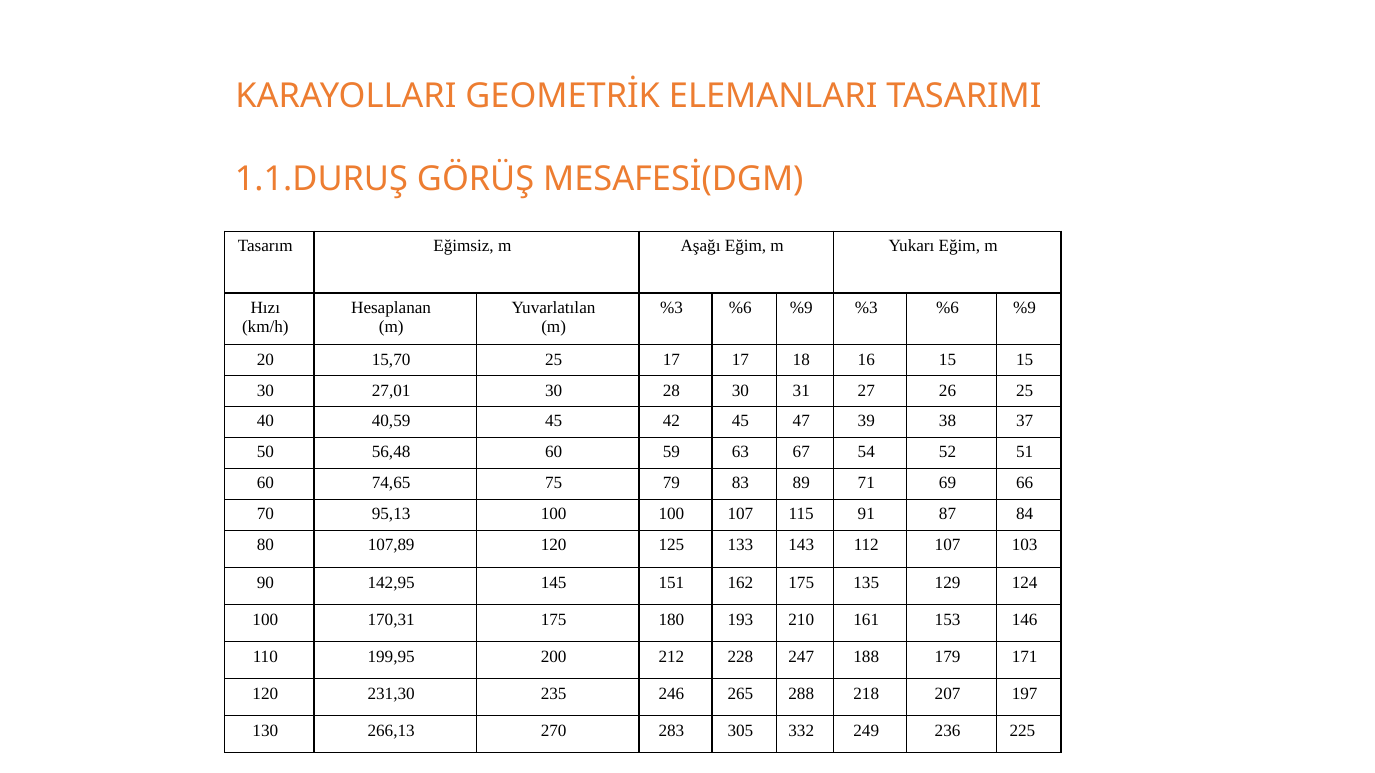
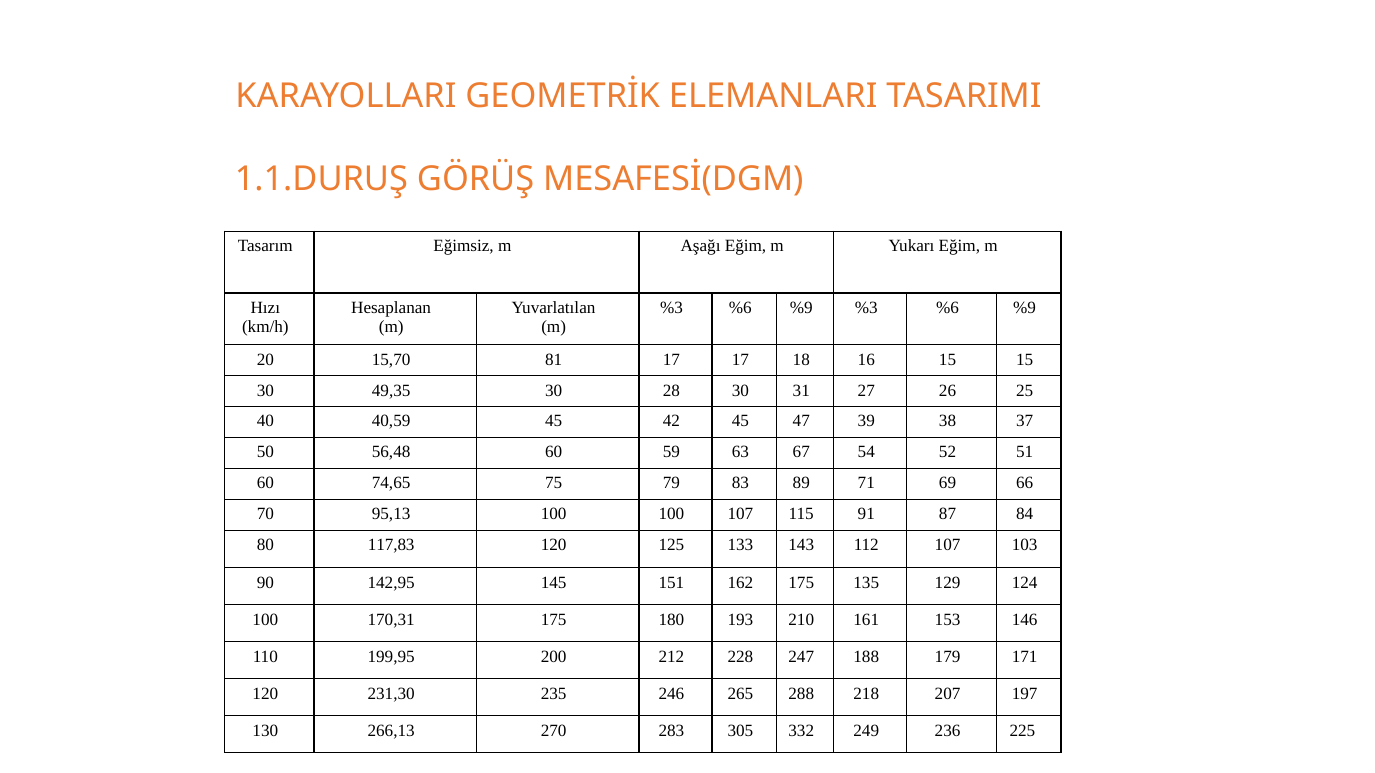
15,70 25: 25 -> 81 (554, 360)
27,01: 27,01 -> 49,35 (391, 391)
107,89: 107,89 -> 117,83 (391, 545)
